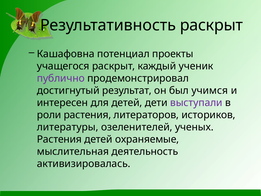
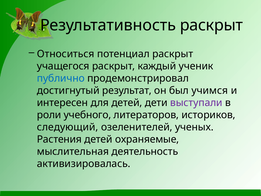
Кашафовна: Кашафовна -> Относиться (66, 54)
потенциал проекты: проекты -> раскрыт (173, 54)
публично colour: purple -> blue (61, 78)
роли растения: растения -> учебного (87, 115)
литературы: литературы -> следующий (68, 127)
